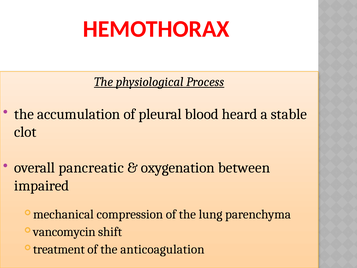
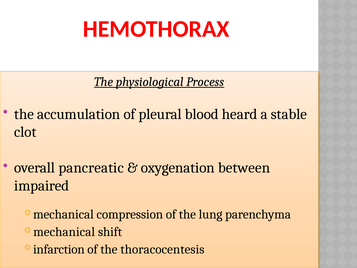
vancomycin: vancomycin -> mechanical (64, 232)
treatment: treatment -> infarction (59, 249)
anticoagulation: anticoagulation -> thoracocentesis (162, 249)
